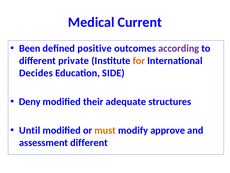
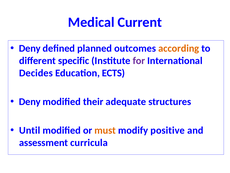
Been: Been -> Deny (30, 48)
positive: positive -> planned (95, 48)
according colour: purple -> orange (179, 48)
private: private -> specific (74, 61)
for colour: orange -> purple (139, 61)
SIDE: SIDE -> ECTS (113, 73)
approve: approve -> positive (168, 130)
assessment different: different -> curricula (89, 142)
